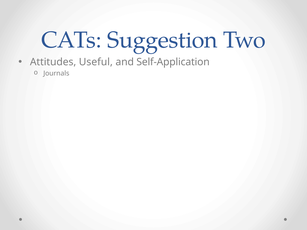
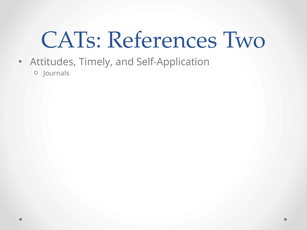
Suggestion: Suggestion -> References (162, 40)
Useful: Useful -> Timely (96, 62)
